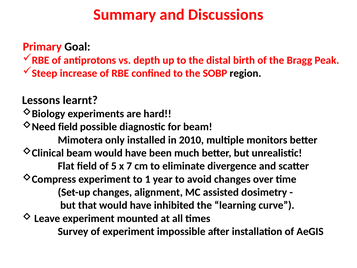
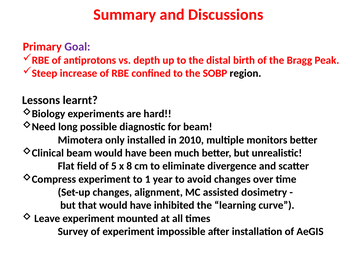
Goal colour: black -> purple (77, 47)
Need field: field -> long (68, 127)
7: 7 -> 8 (129, 166)
